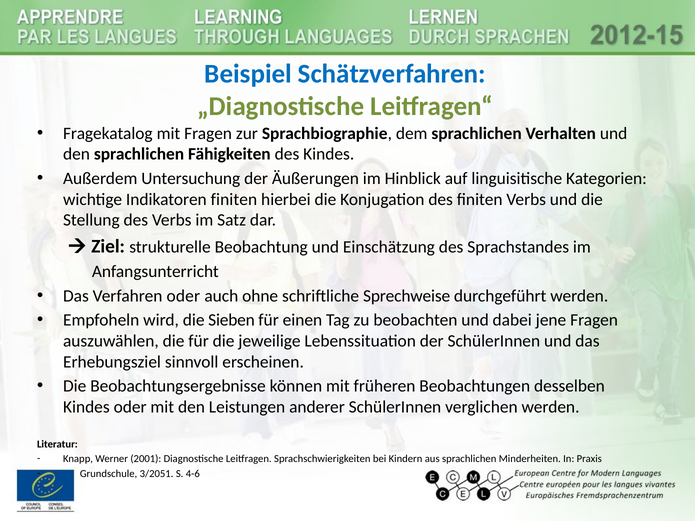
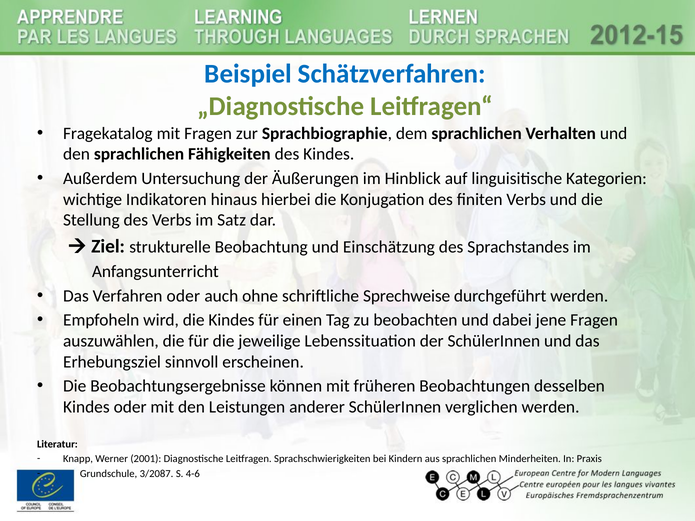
Indikatoren finiten: finiten -> hinaus (234, 199)
die Sieben: Sieben -> Kindes (231, 320)
3/2051: 3/2051 -> 3/2087 (157, 474)
